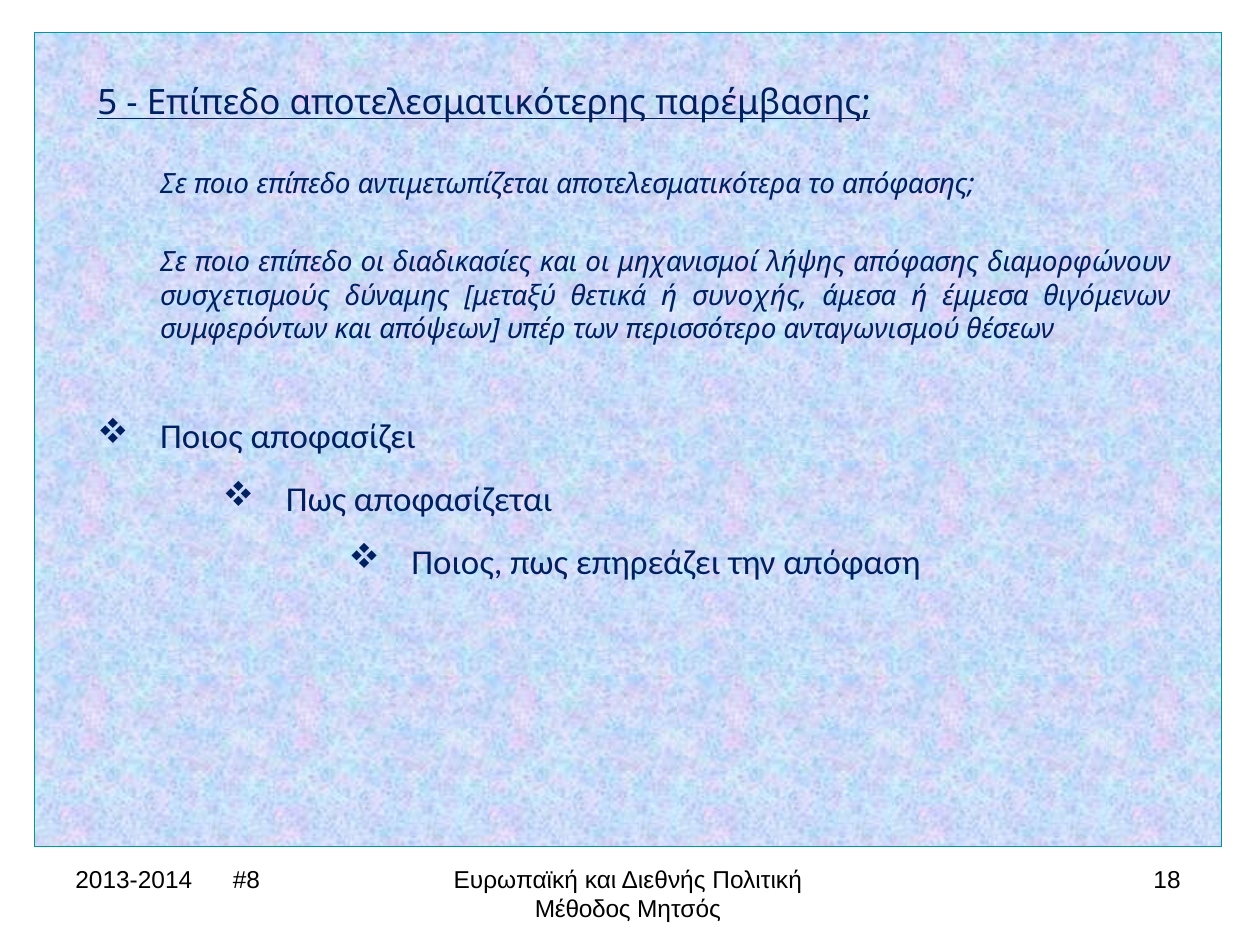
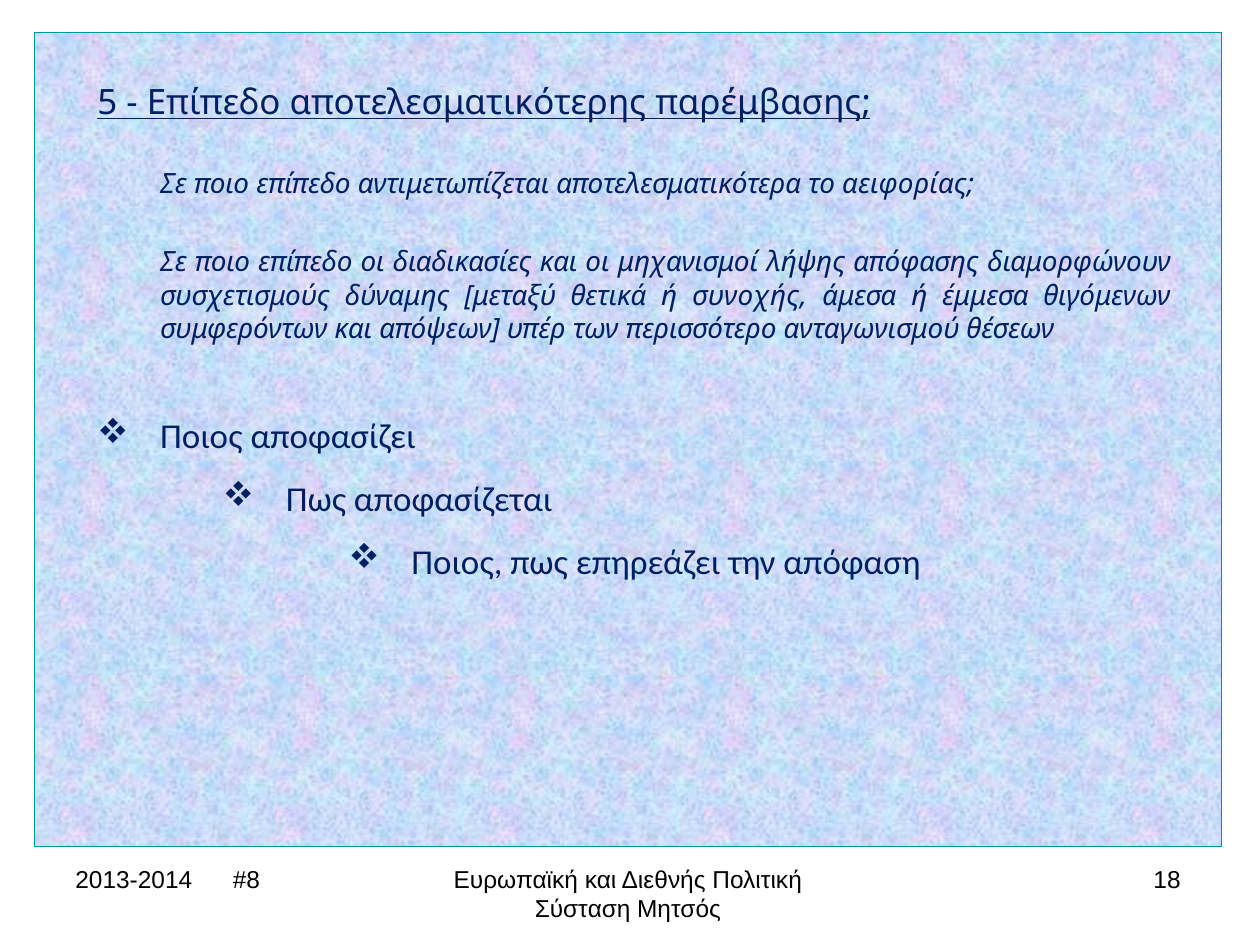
το απόφασης: απόφασης -> αειφορίας (908, 184)
Μέθοδος: Μέθοδος -> Σύσταση (583, 910)
